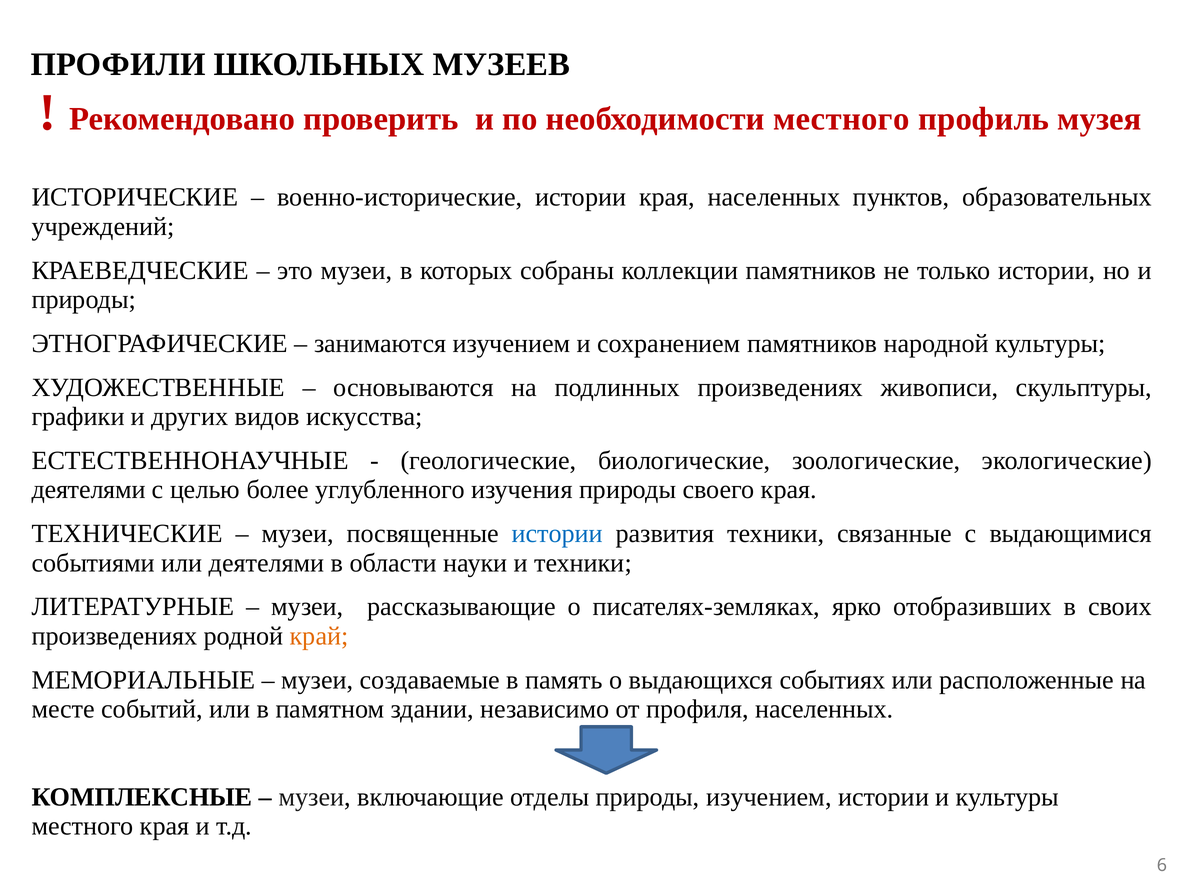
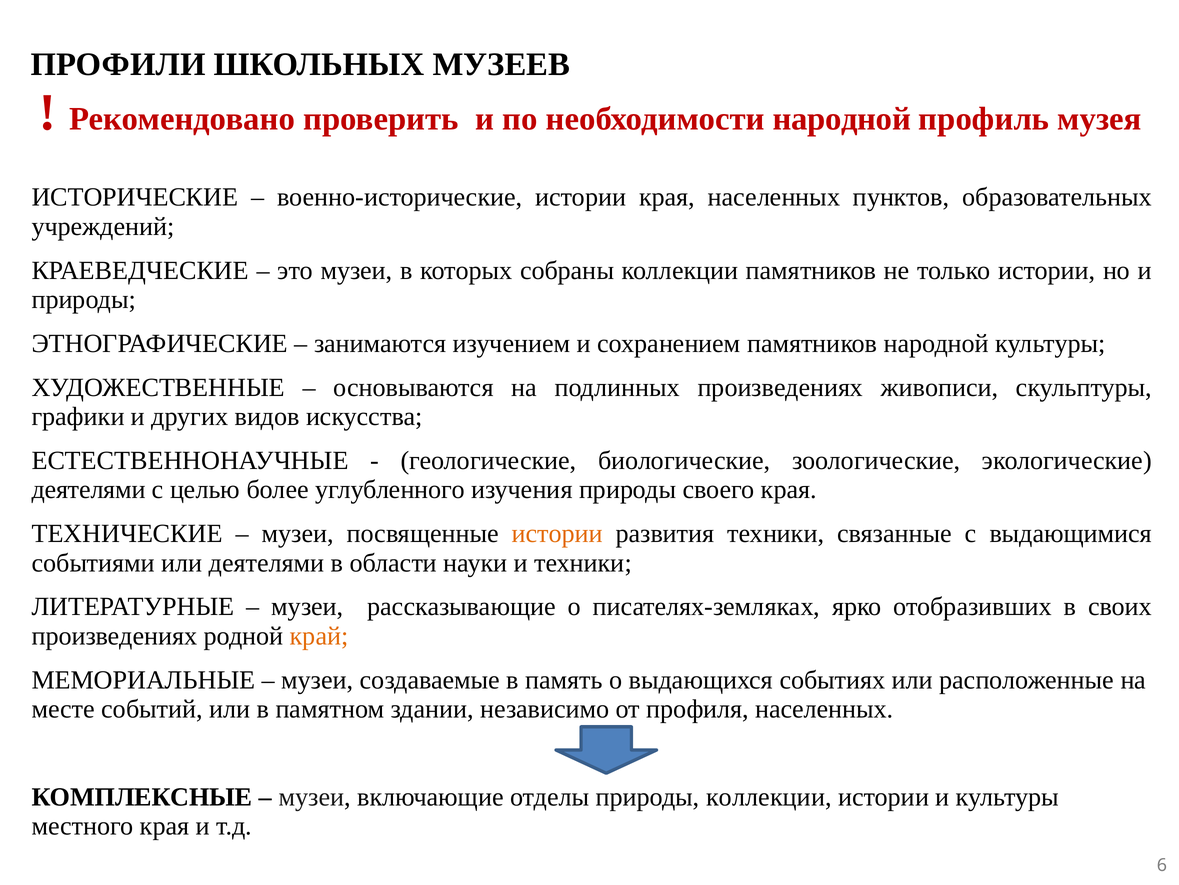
необходимости местного: местного -> народной (842, 119)
истории colour: blue -> orange (557, 533)
природы изучением: изучением -> коллекции (769, 796)
